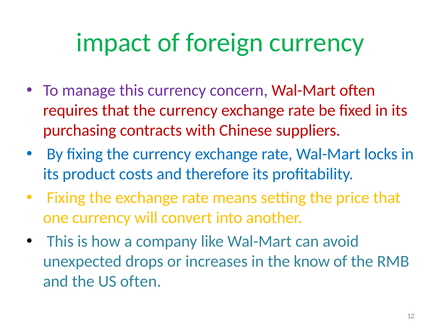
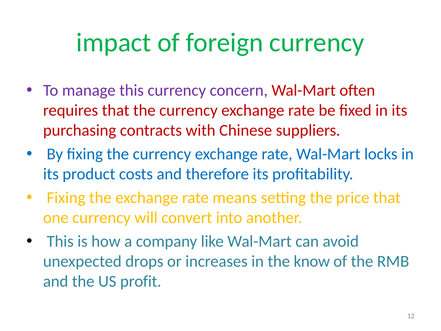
US often: often -> profit (141, 281)
